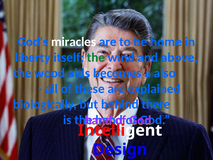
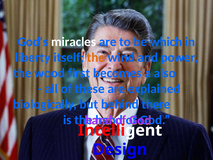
home: home -> which (166, 42)
the colour: green -> orange (96, 57)
above: above -> power (179, 57)
aids: aids -> first (79, 73)
